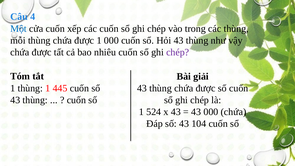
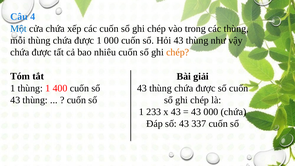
cửa cuốn: cuốn -> chứa (55, 29)
chép colour: purple -> orange (178, 52)
445: 445 -> 400 (60, 88)
524: 524 -> 233 (154, 112)
104: 104 -> 337 (199, 124)
